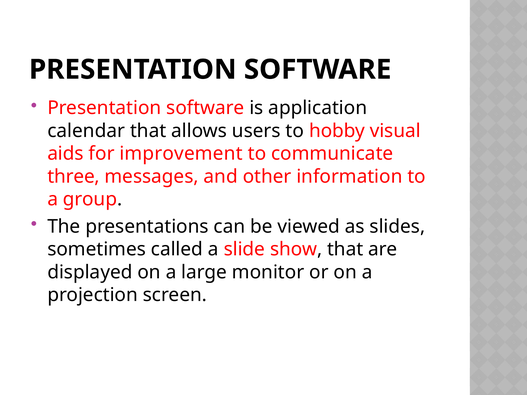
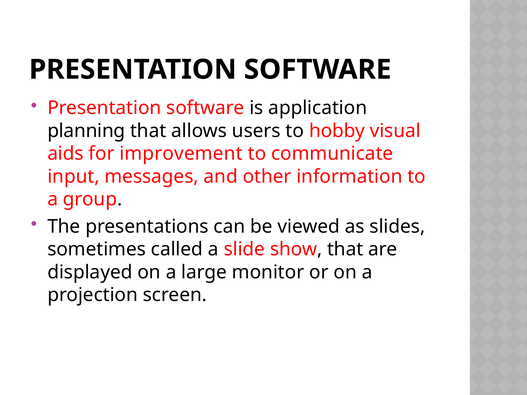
calendar: calendar -> planning (86, 131)
three: three -> input (73, 177)
